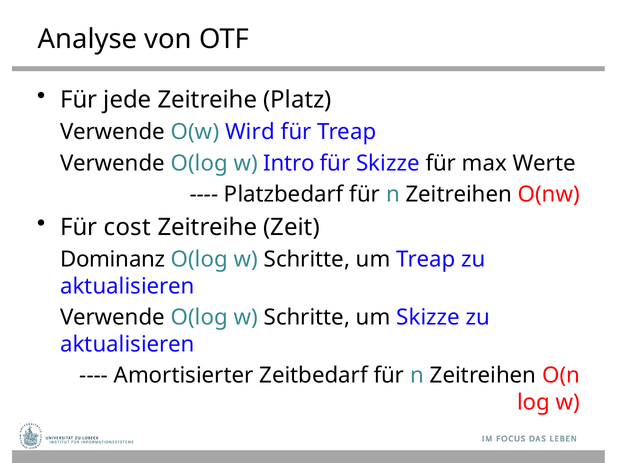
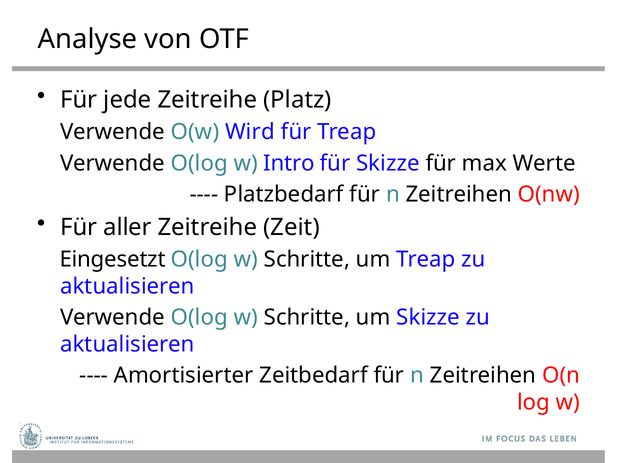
cost: cost -> aller (128, 227)
Dominanz: Dominanz -> Eingesetzt (113, 259)
